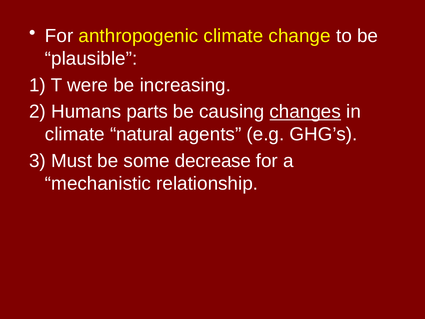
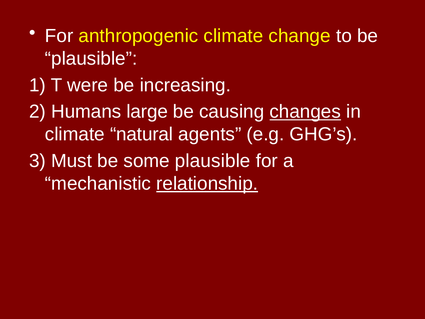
parts: parts -> large (147, 112)
some decrease: decrease -> plausible (213, 161)
relationship underline: none -> present (207, 183)
